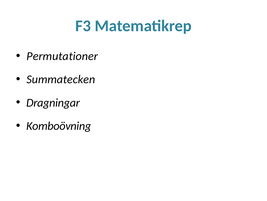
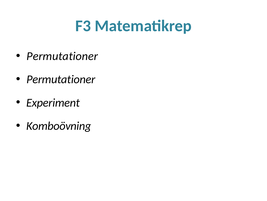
Summatecken: Summatecken -> Permutationer (61, 79)
Dragningar: Dragningar -> Experiment (53, 102)
